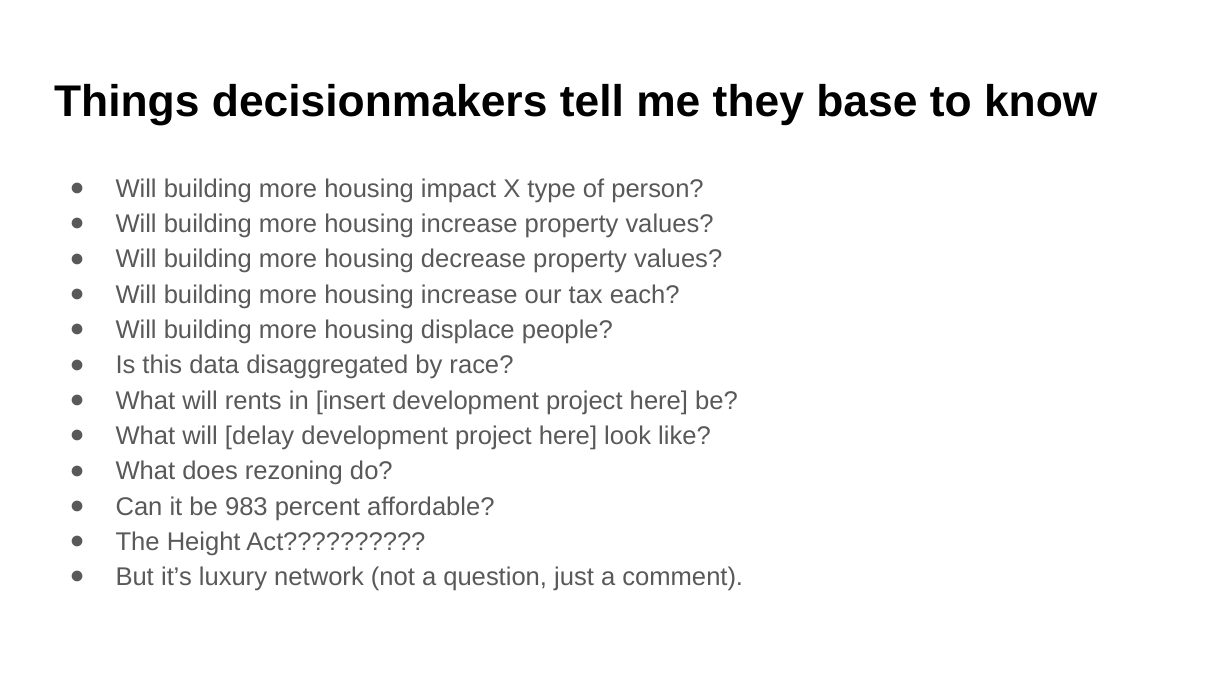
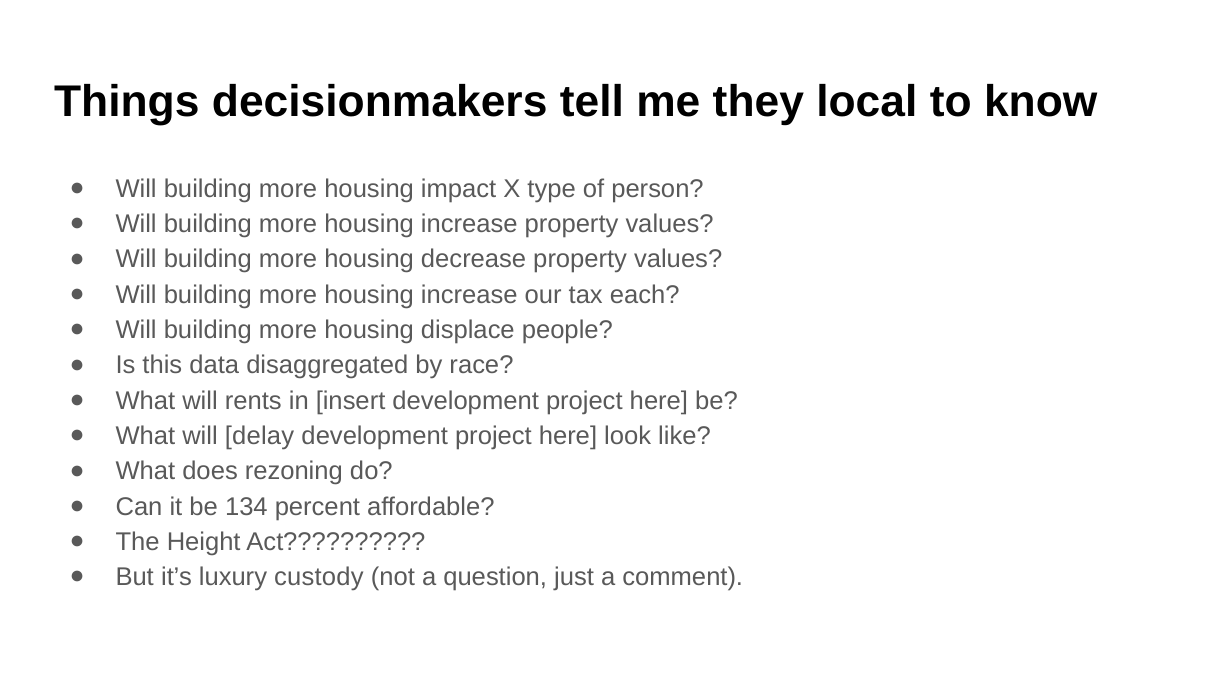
base: base -> local (867, 102)
983: 983 -> 134 (246, 507)
network: network -> custody (319, 577)
